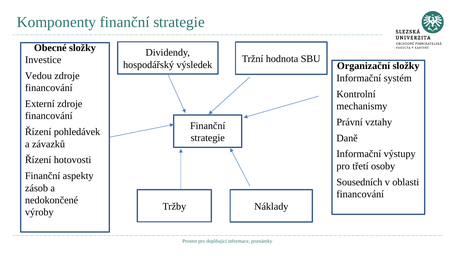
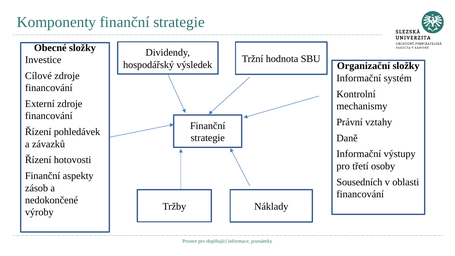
Vedou: Vedou -> Cílové (38, 76)
